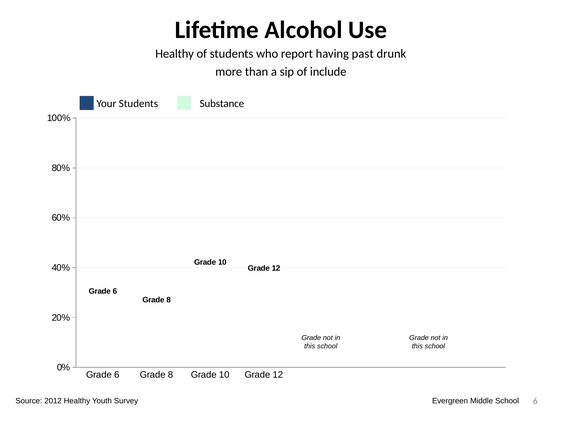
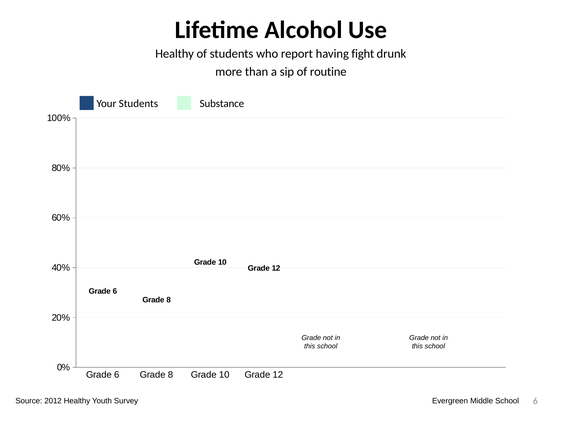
past: past -> fight (363, 54)
include: include -> routine (328, 72)
